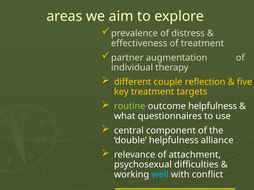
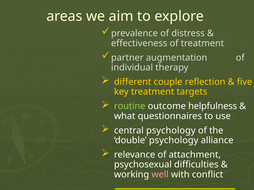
central component: component -> psychology (171, 131)
double helpfulness: helpfulness -> psychology (174, 141)
well colour: light blue -> pink (160, 175)
